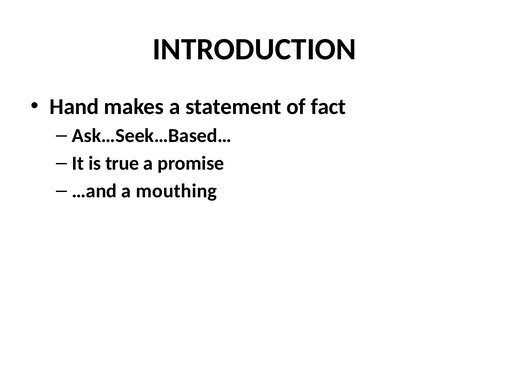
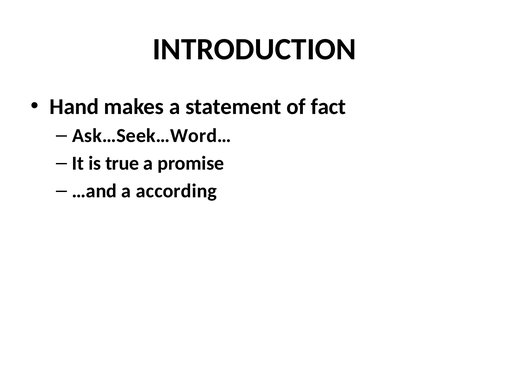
Ask…Seek…Based…: Ask…Seek…Based… -> Ask…Seek…Word… (152, 136)
mouthing: mouthing -> according (176, 191)
